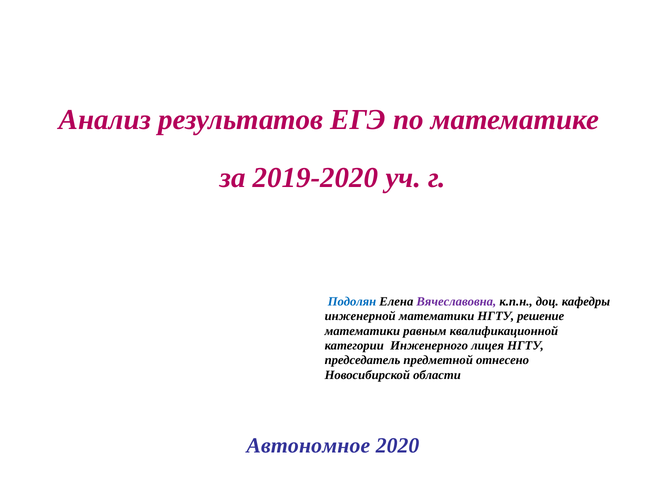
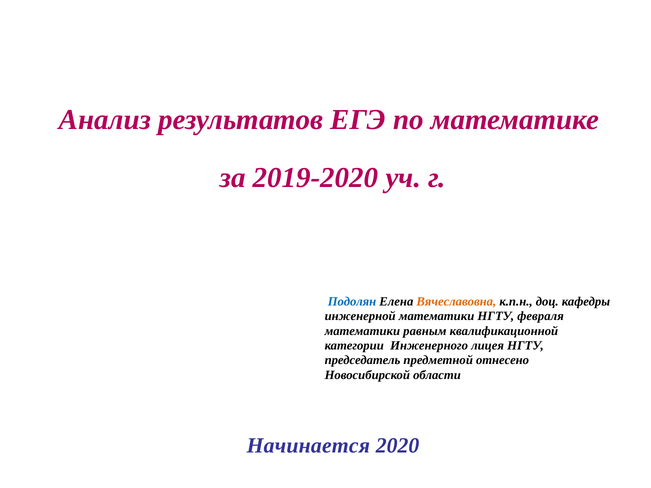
Вячеславовна colour: purple -> orange (456, 302)
решение: решение -> февраля (541, 316)
Автономное: Автономное -> Начинается (308, 446)
